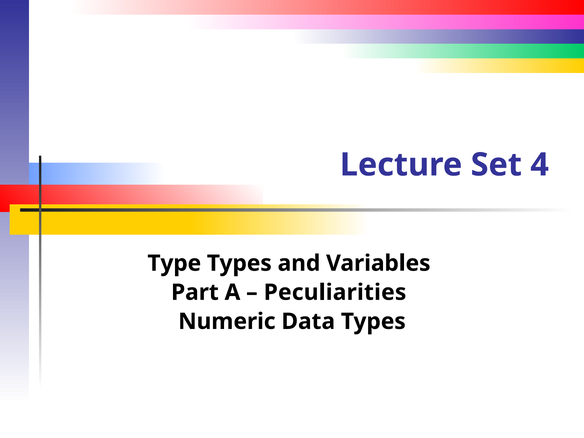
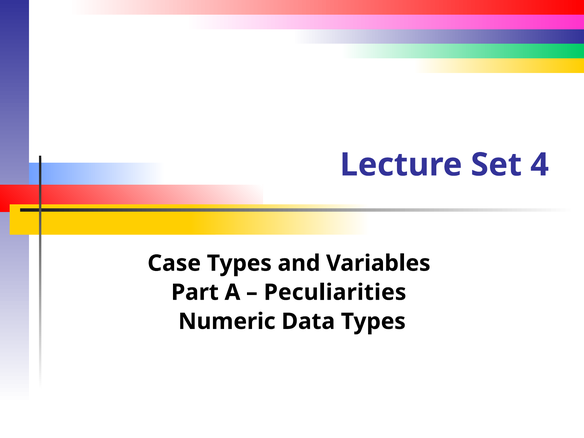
Type: Type -> Case (174, 263)
